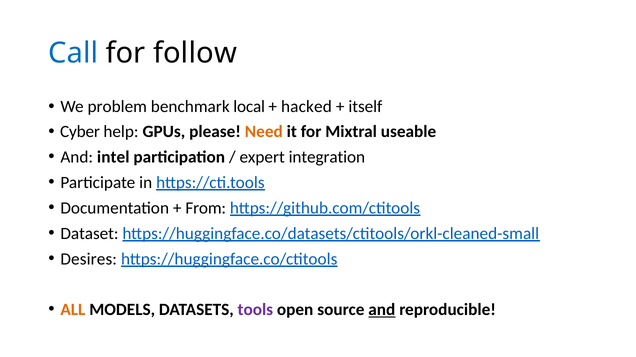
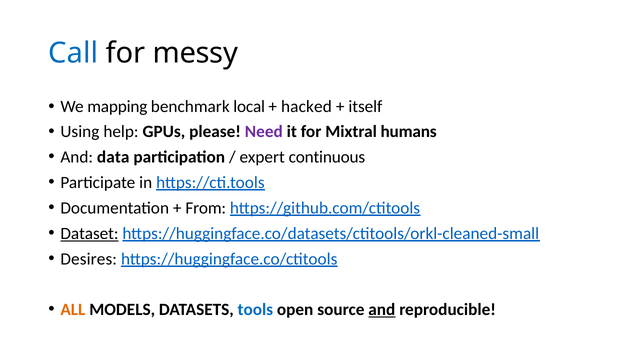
follow: follow -> messy (195, 53)
problem: problem -> mapping (117, 107)
Cyber: Cyber -> Using (80, 132)
Need colour: orange -> purple (264, 132)
useable: useable -> humans (409, 132)
intel: intel -> data (113, 157)
integration: integration -> continuous (327, 157)
Dataset underline: none -> present (89, 234)
tools colour: purple -> blue (255, 310)
